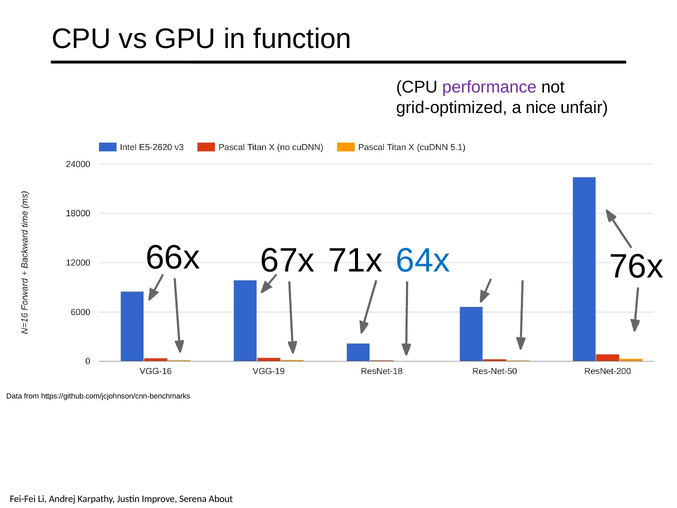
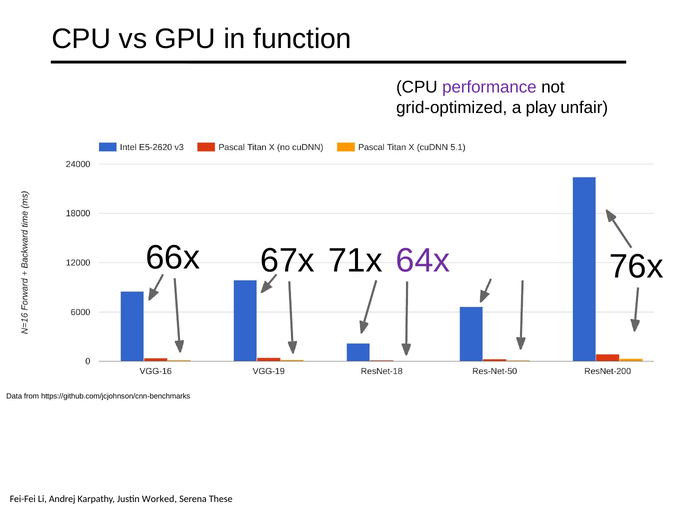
nice: nice -> play (541, 108)
64x colour: blue -> purple (423, 260)
Improve: Improve -> Worked (159, 499)
About: About -> These (221, 499)
